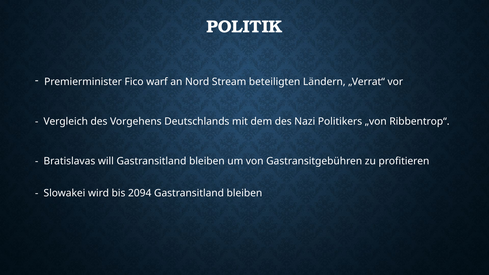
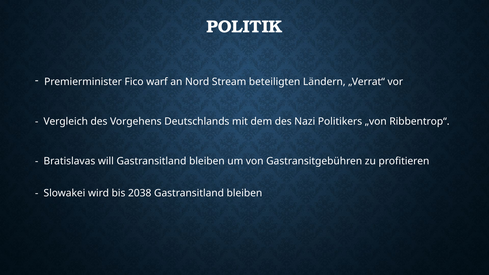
2094: 2094 -> 2038 (140, 193)
